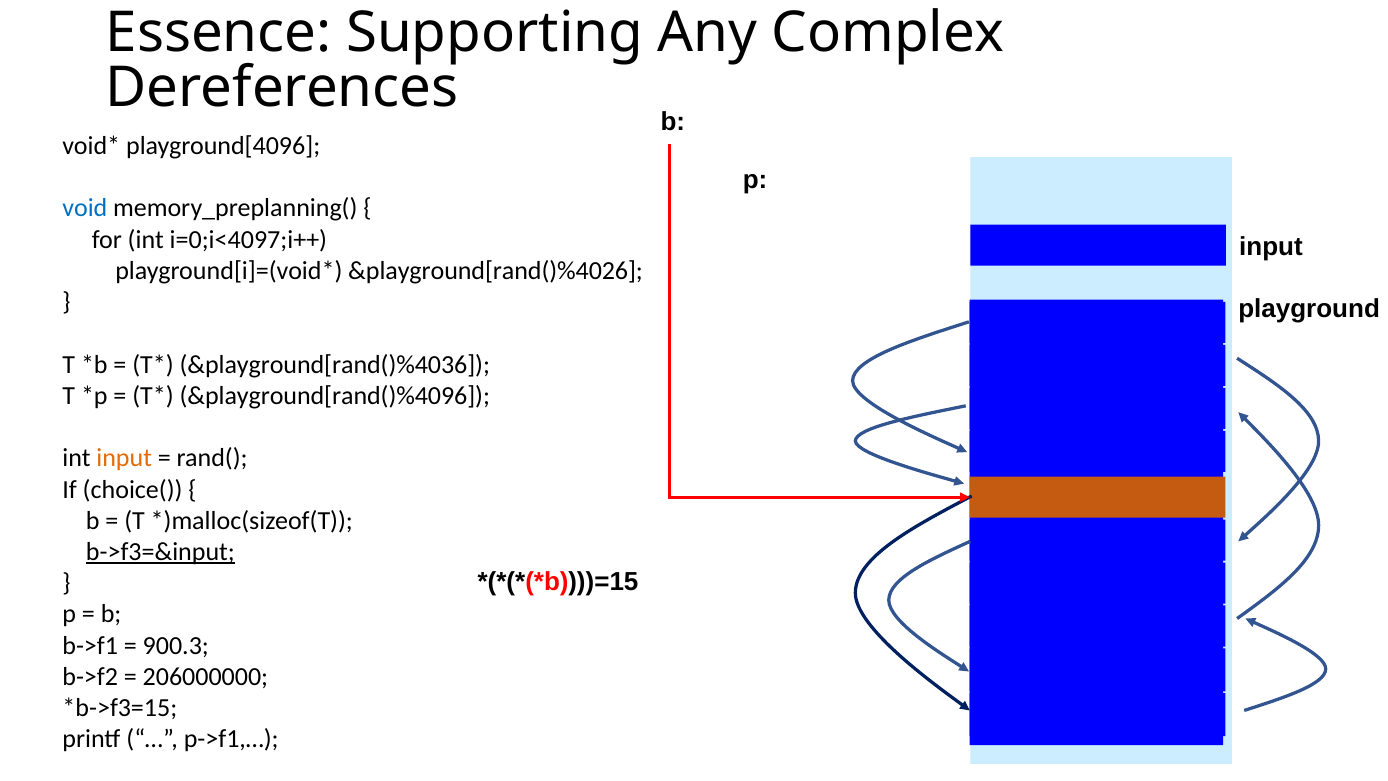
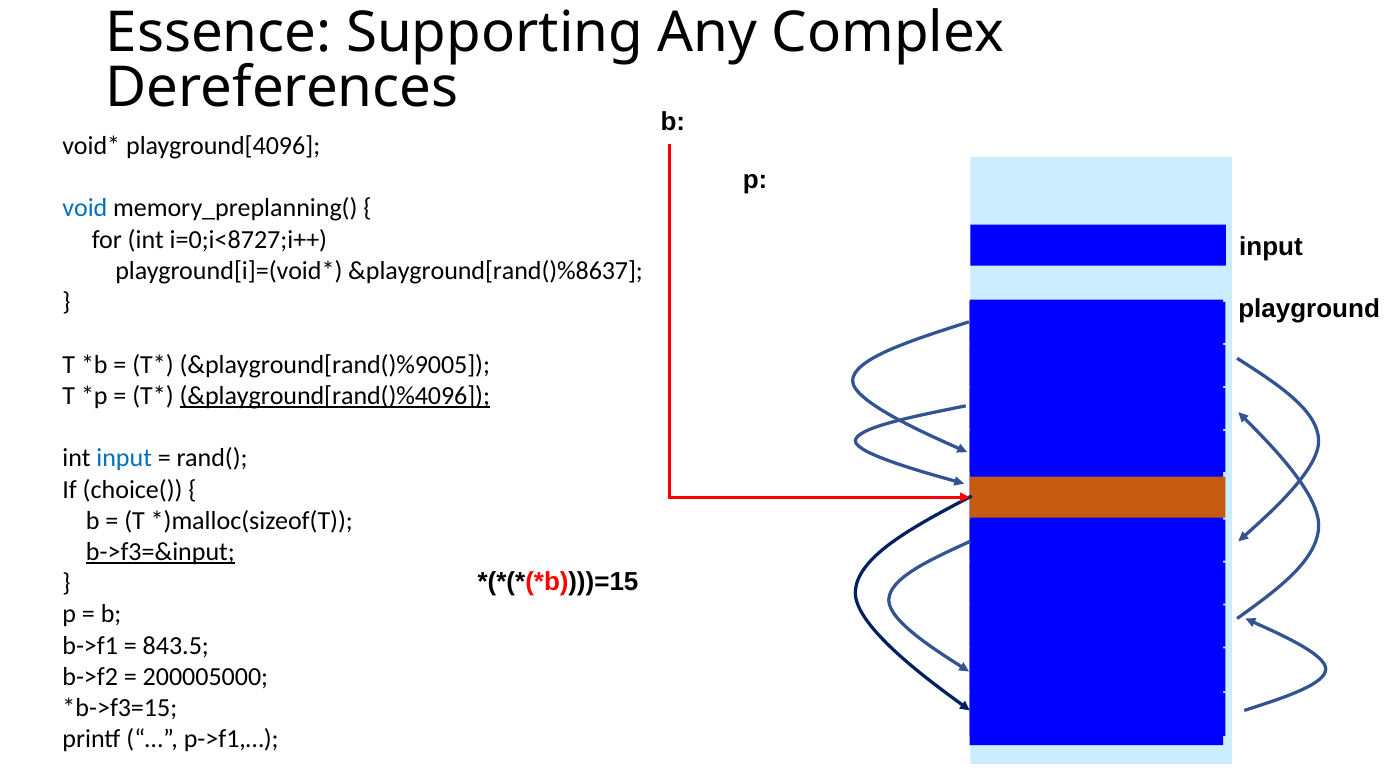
i=0;i<4097;i++: i=0;i<4097;i++ -> i=0;i<8727;i++ (248, 239)
&playground[rand()%4026: &playground[rand()%4026 -> &playground[rand()%8637 (496, 271)
&playground[rand()%4036: &playground[rand()%4036 -> &playground[rand()%9005 (335, 364)
&playground[rand()%4096 underline: none -> present (335, 396)
input colour: orange -> blue (124, 458)
900.3: 900.3 -> 843.5 (176, 645)
206000000: 206000000 -> 200005000 (205, 677)
